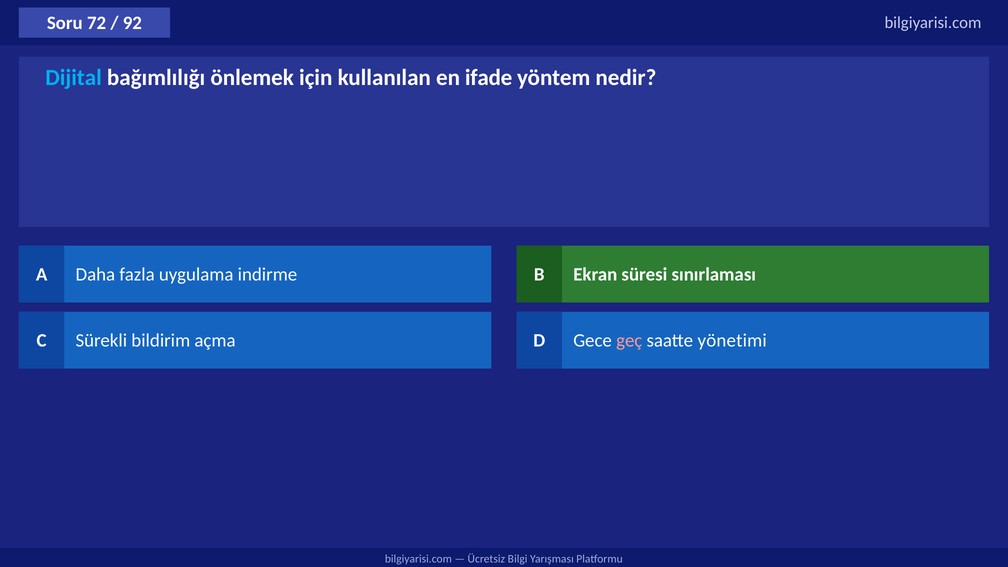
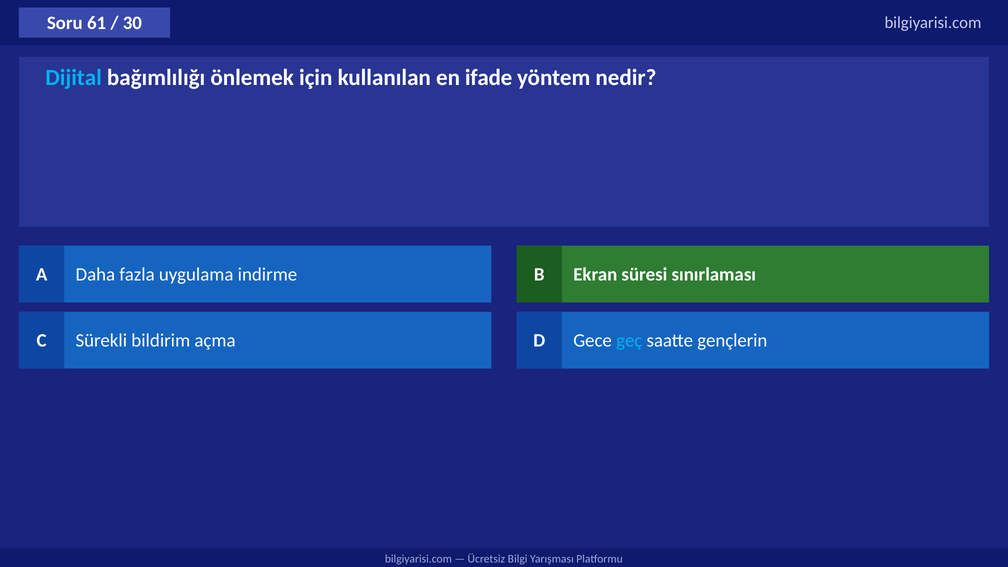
72: 72 -> 61 (97, 23)
92: 92 -> 30 (132, 23)
geç colour: pink -> light blue (629, 340)
yönetimi: yönetimi -> gençlerin (732, 340)
